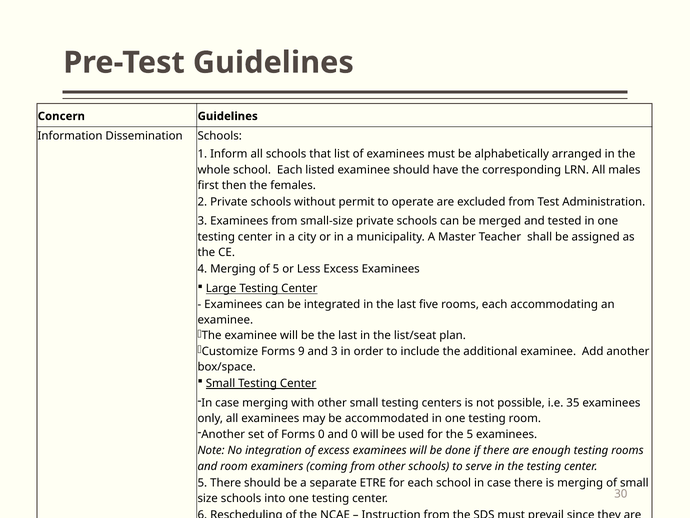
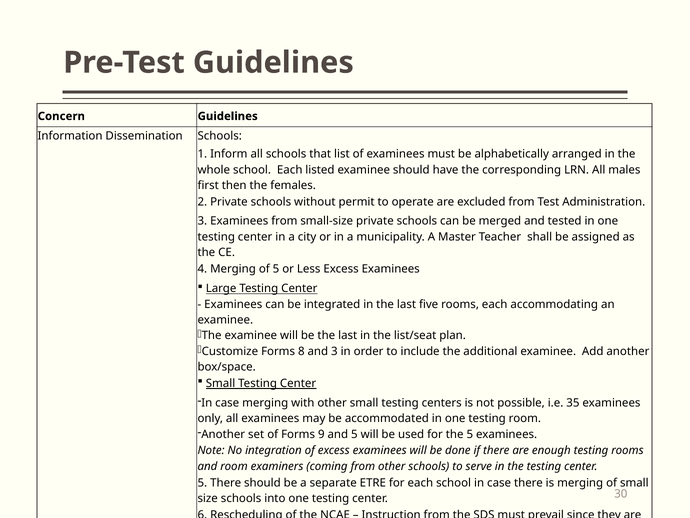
9: 9 -> 8 (301, 351)
Forms 0: 0 -> 9 (321, 434)
and 0: 0 -> 5 (354, 434)
